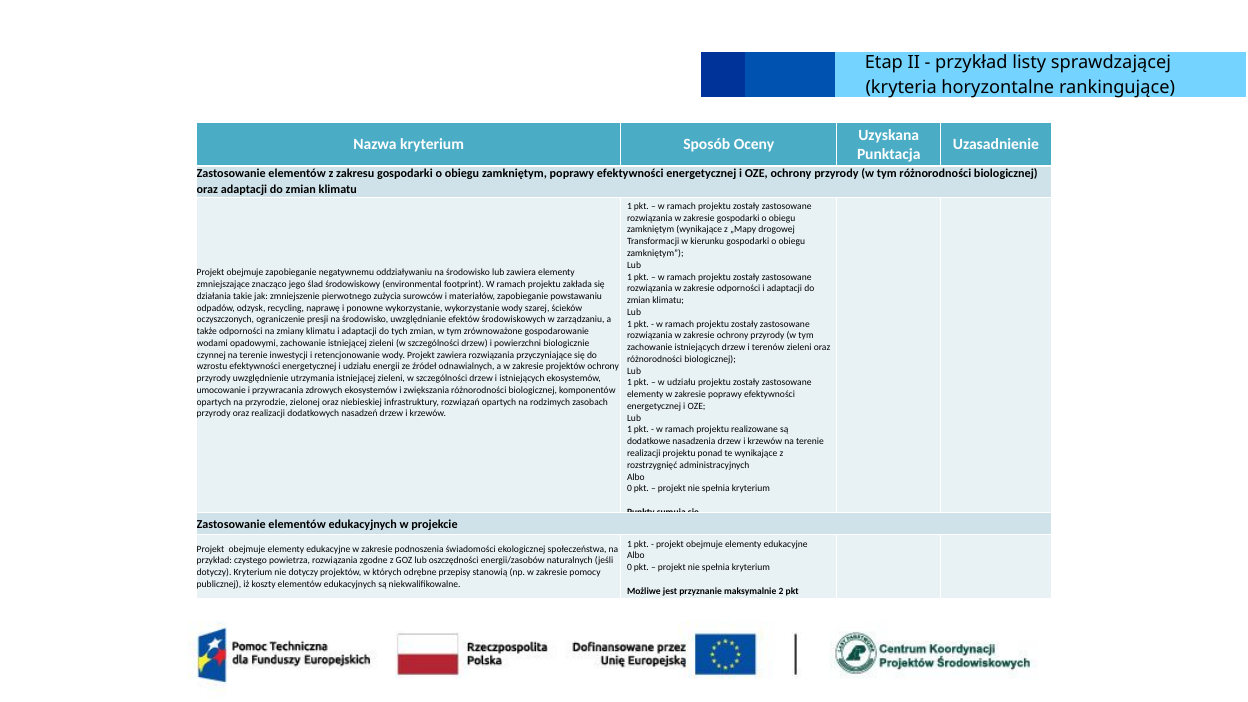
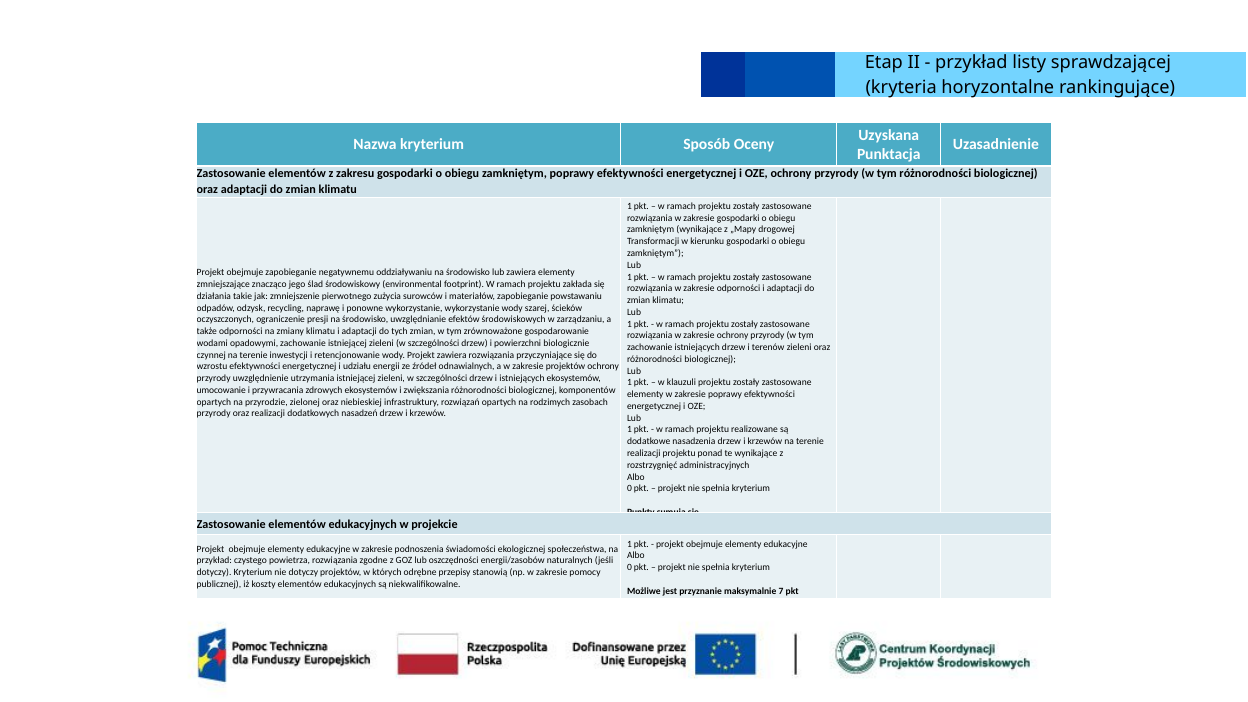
w udziału: udziału -> klauzuli (681, 383)
2: 2 -> 7 (781, 591)
